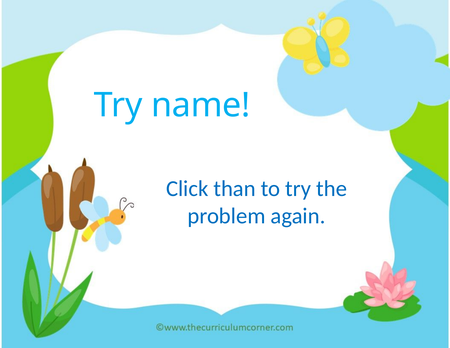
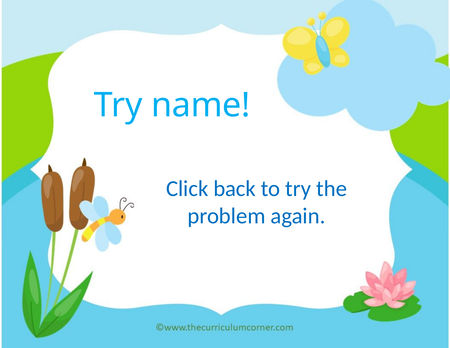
than: than -> back (235, 189)
